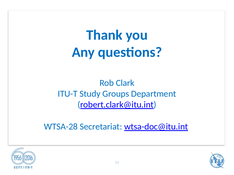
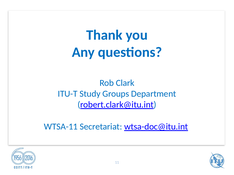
WTSA-28: WTSA-28 -> WTSA-11 (61, 127)
